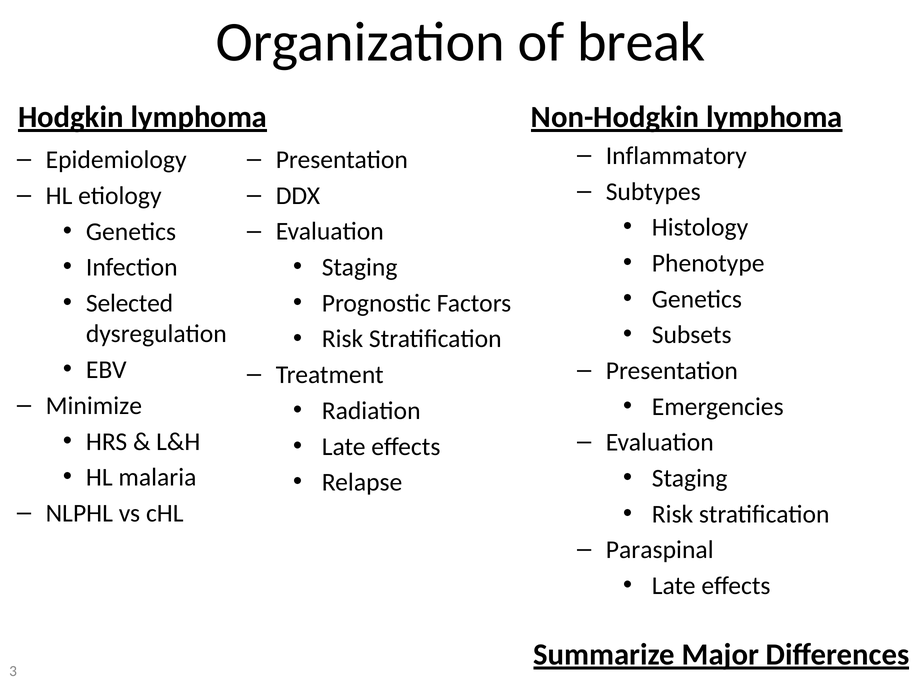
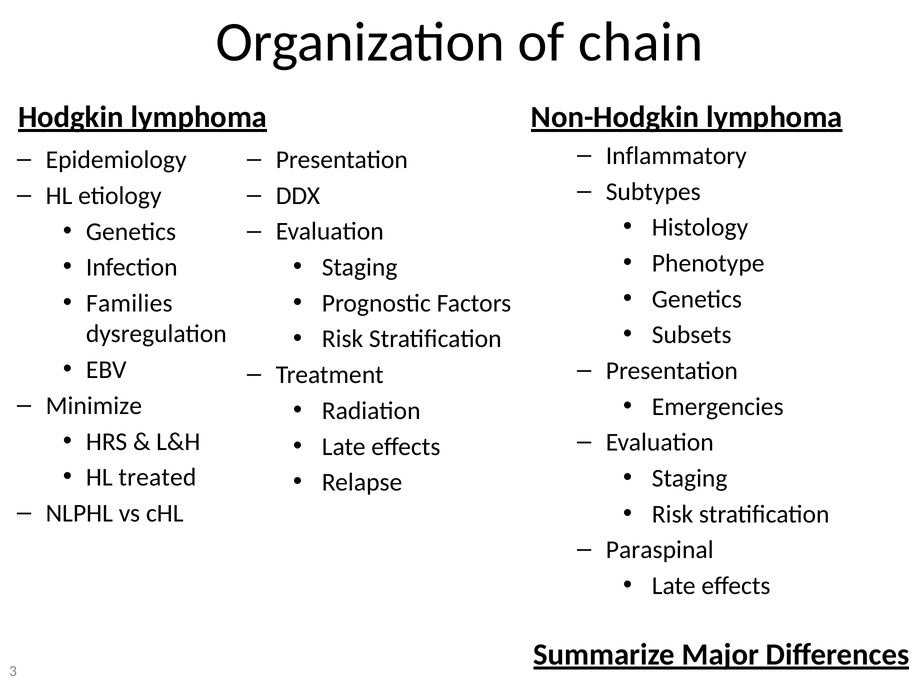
break: break -> chain (641, 42)
Selected: Selected -> Families (129, 303)
malaria: malaria -> treated (157, 477)
